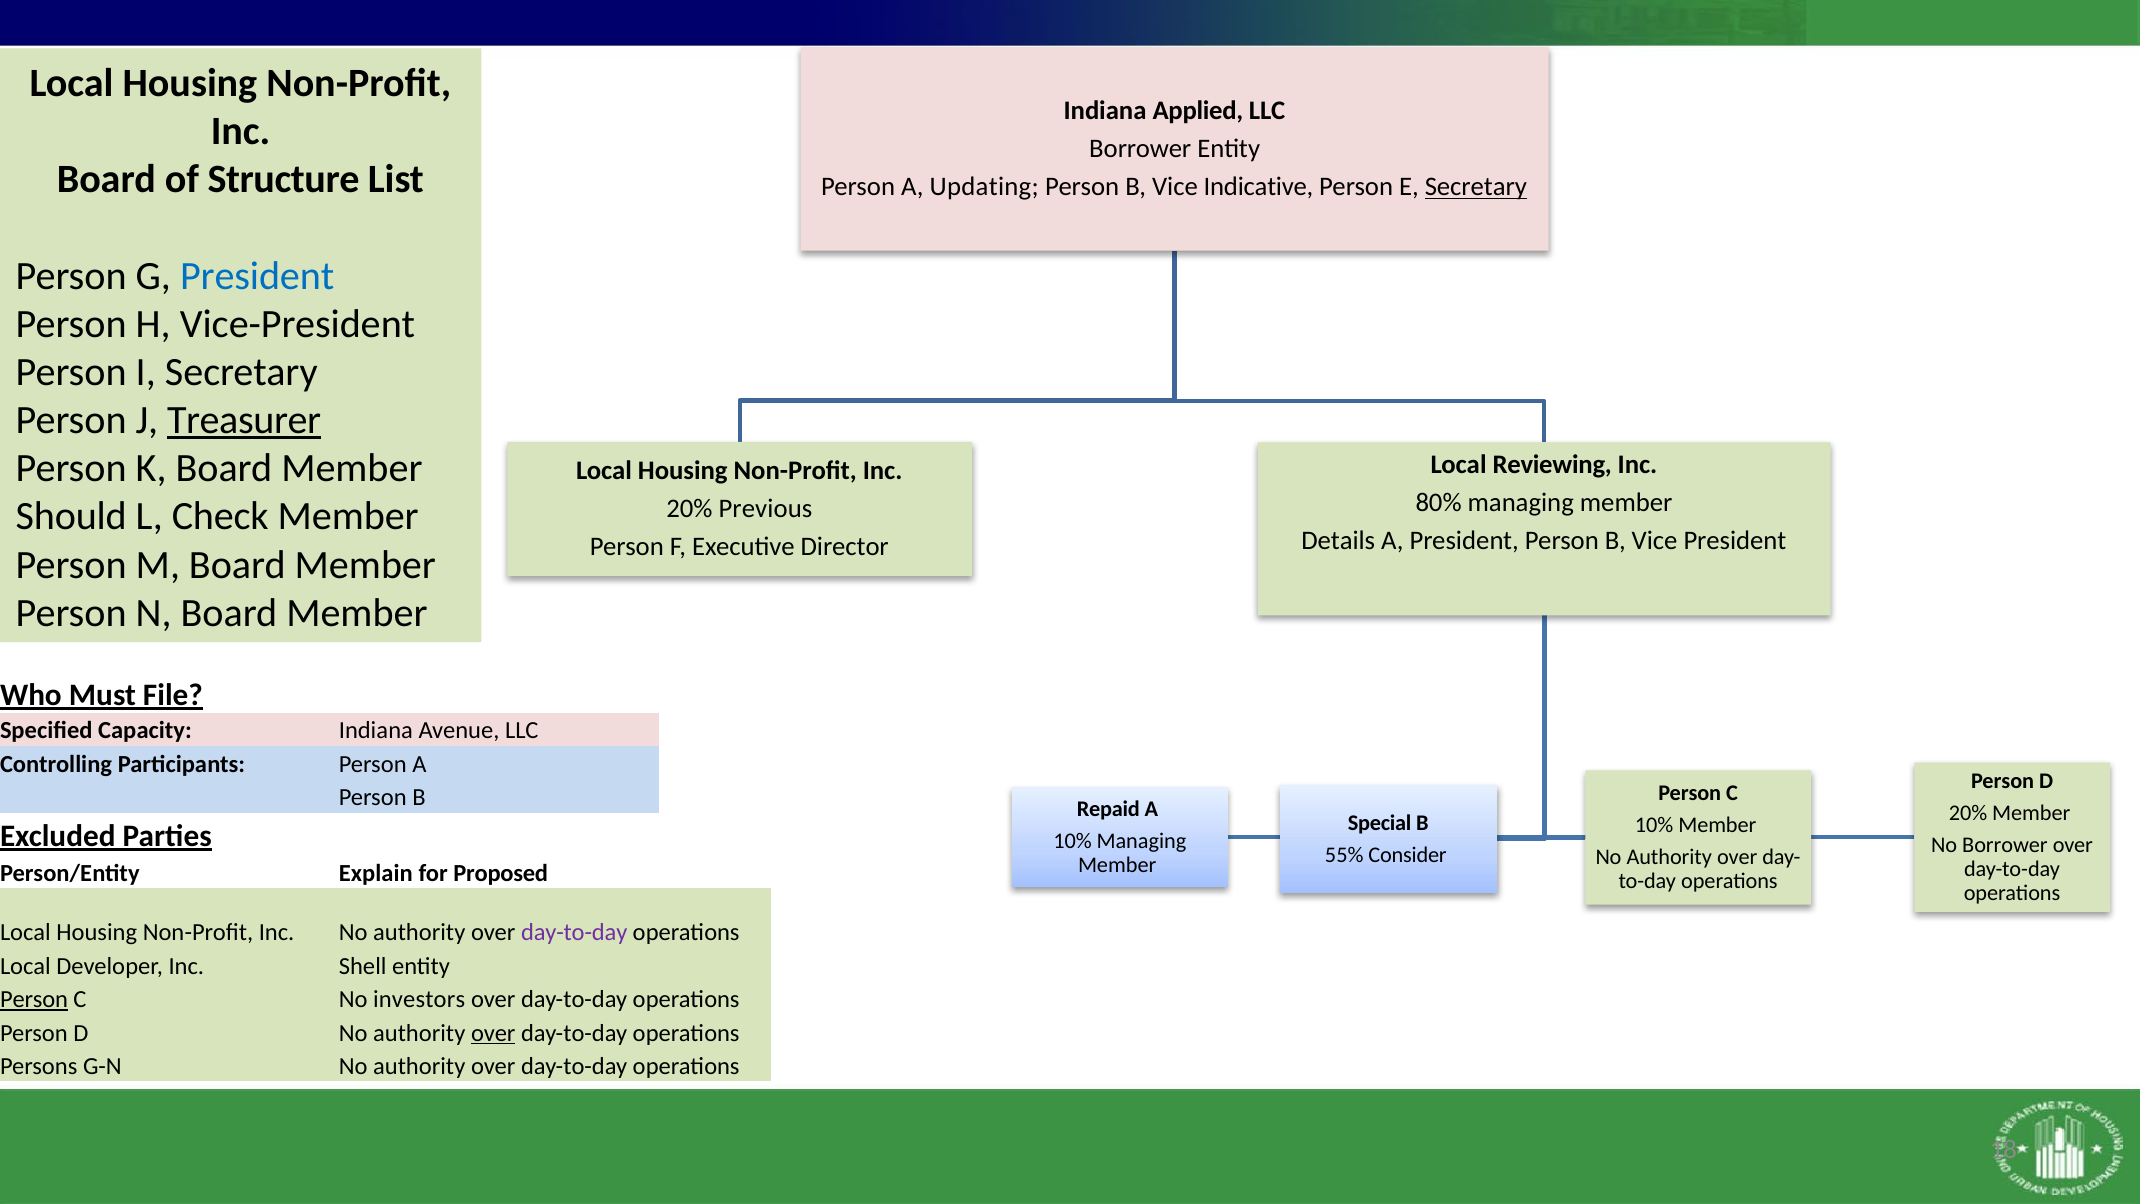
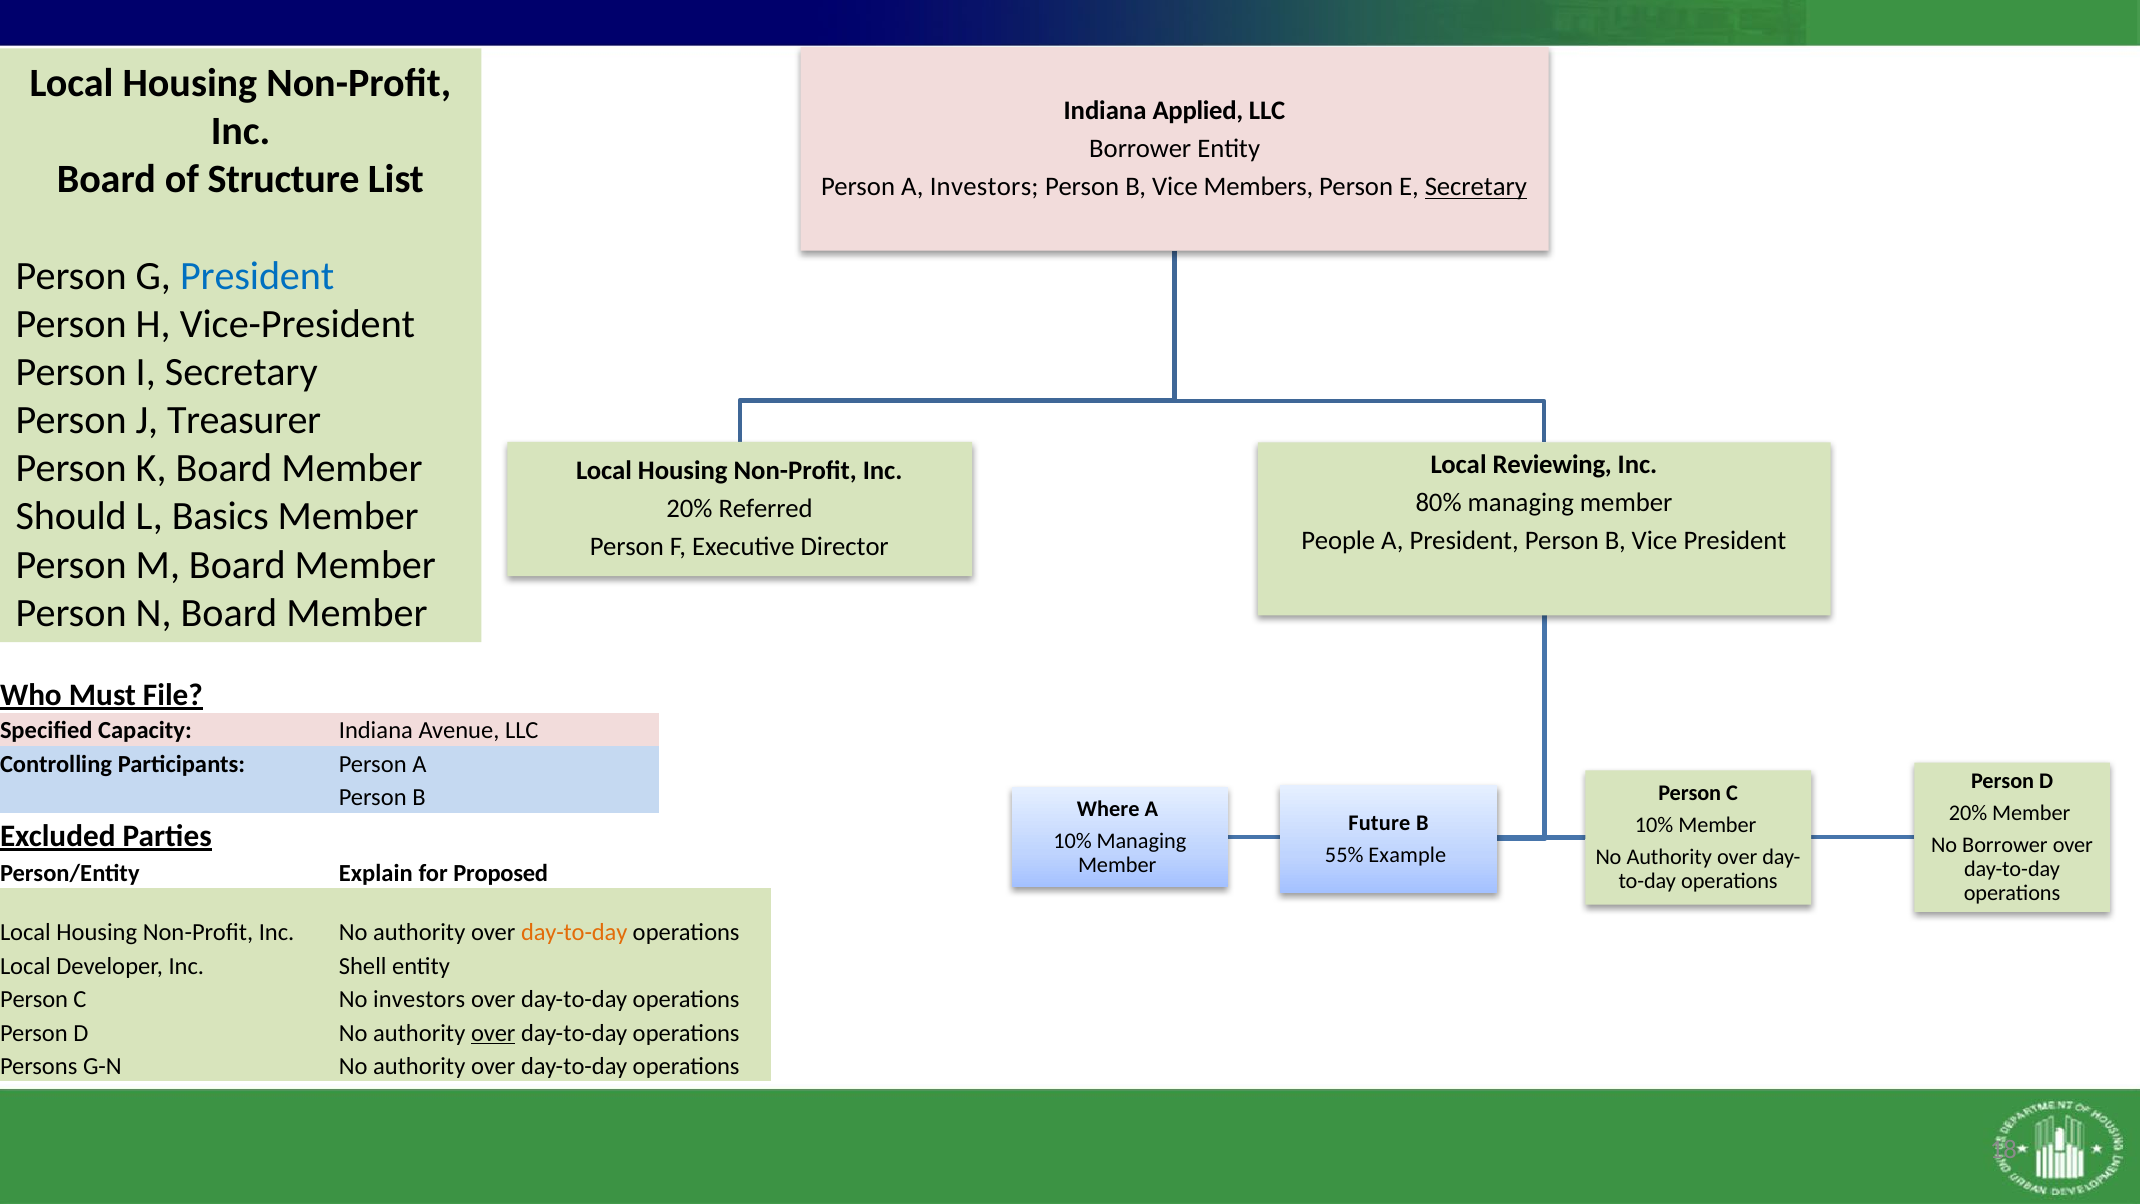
A Updating: Updating -> Investors (984, 187)
Indicative: Indicative -> Members (1259, 187)
Treasurer underline: present -> none (244, 420)
Previous: Previous -> Referred (766, 509)
Check: Check -> Basics (220, 517)
Details: Details -> People (1338, 541)
Repaid: Repaid -> Where (1108, 809)
Special: Special -> Future (1379, 823)
Consider: Consider -> Example (1407, 855)
day-to-day colour: purple -> orange (574, 933)
Person underline: present -> none (34, 999)
